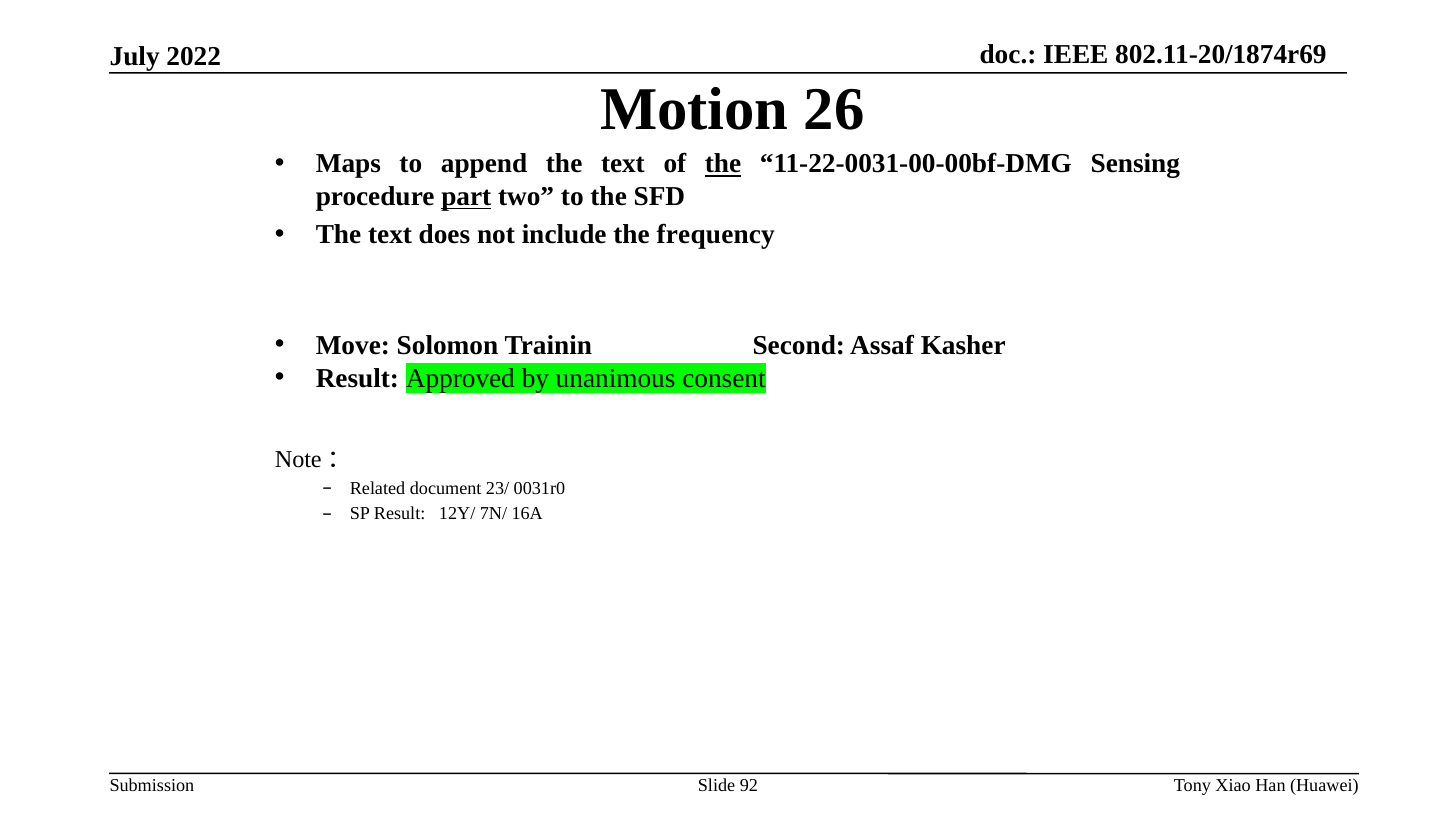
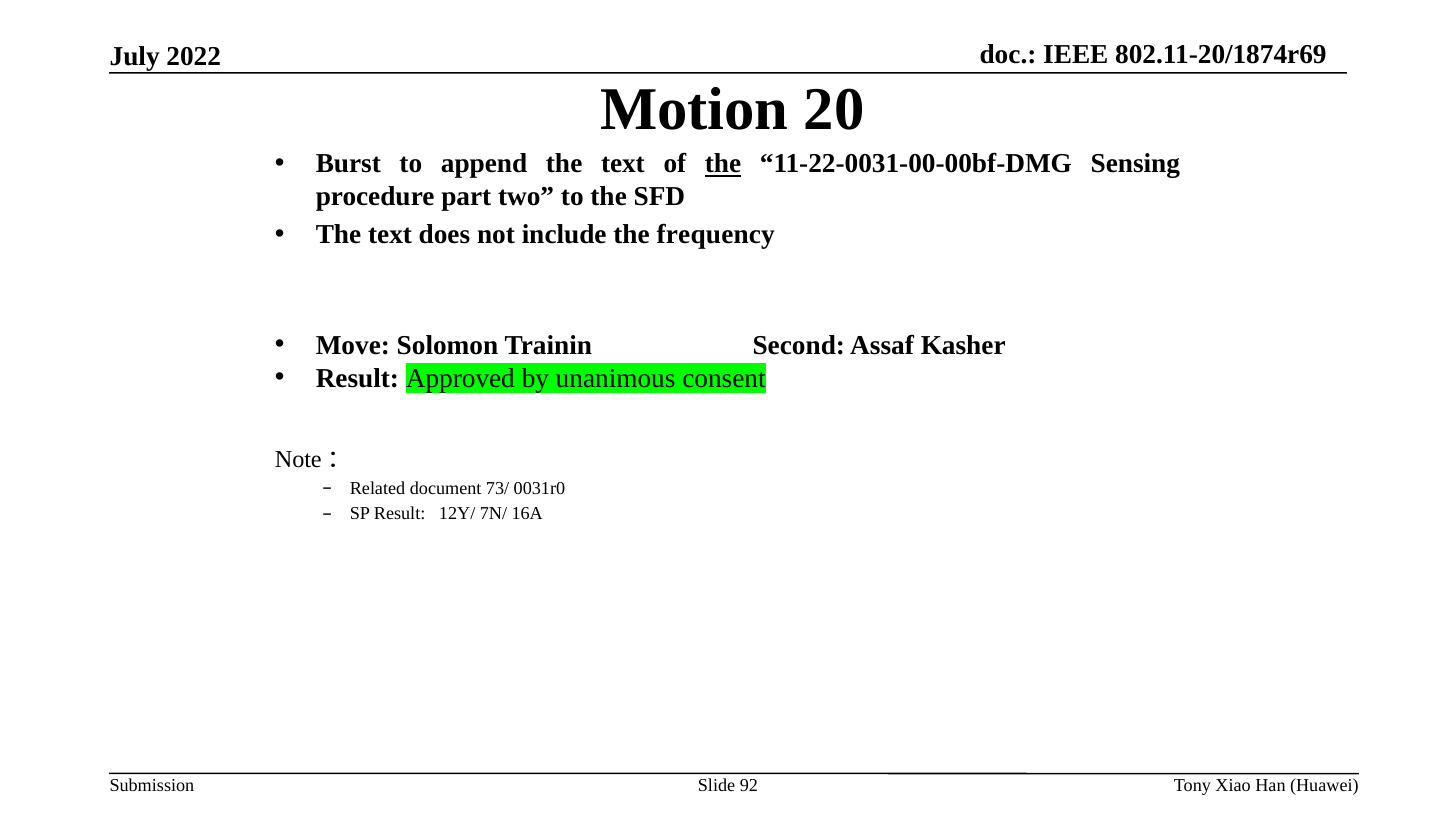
26: 26 -> 20 (834, 110)
Maps: Maps -> Burst (348, 164)
part underline: present -> none (466, 197)
23/: 23/ -> 73/ (498, 488)
